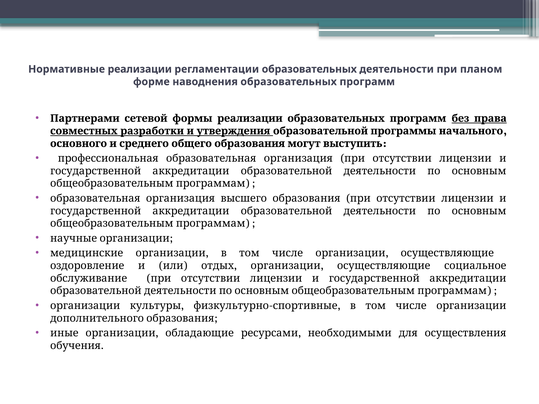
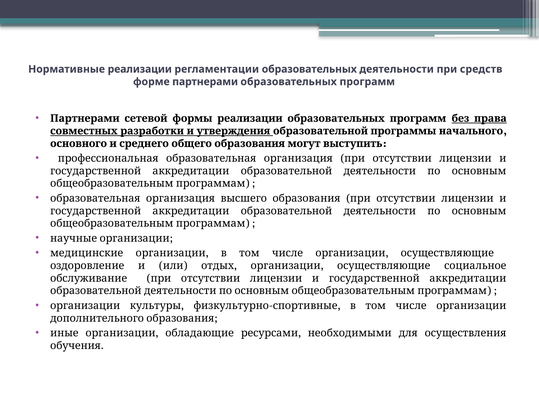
планом: планом -> средств (481, 69)
форме наводнения: наводнения -> партнерами (205, 82)
